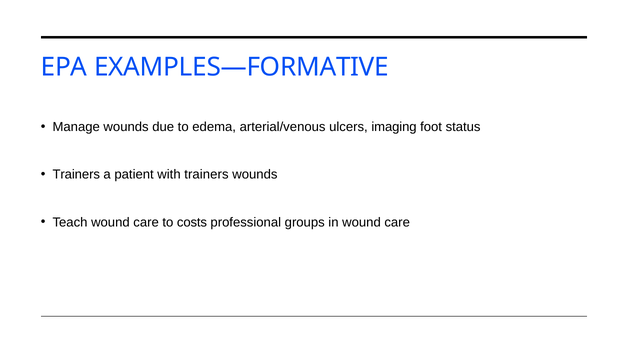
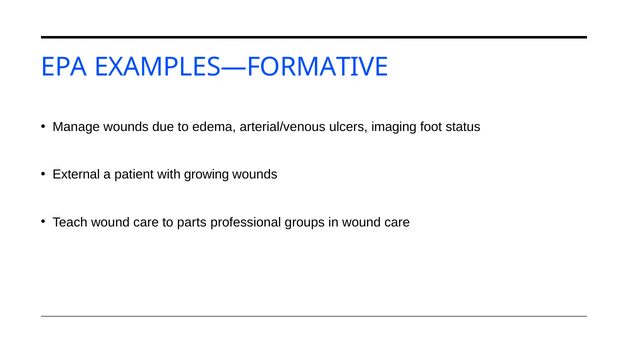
Trainers: Trainers -> External (76, 175)
with trainers: trainers -> growing (207, 175)
costs: costs -> parts (192, 222)
